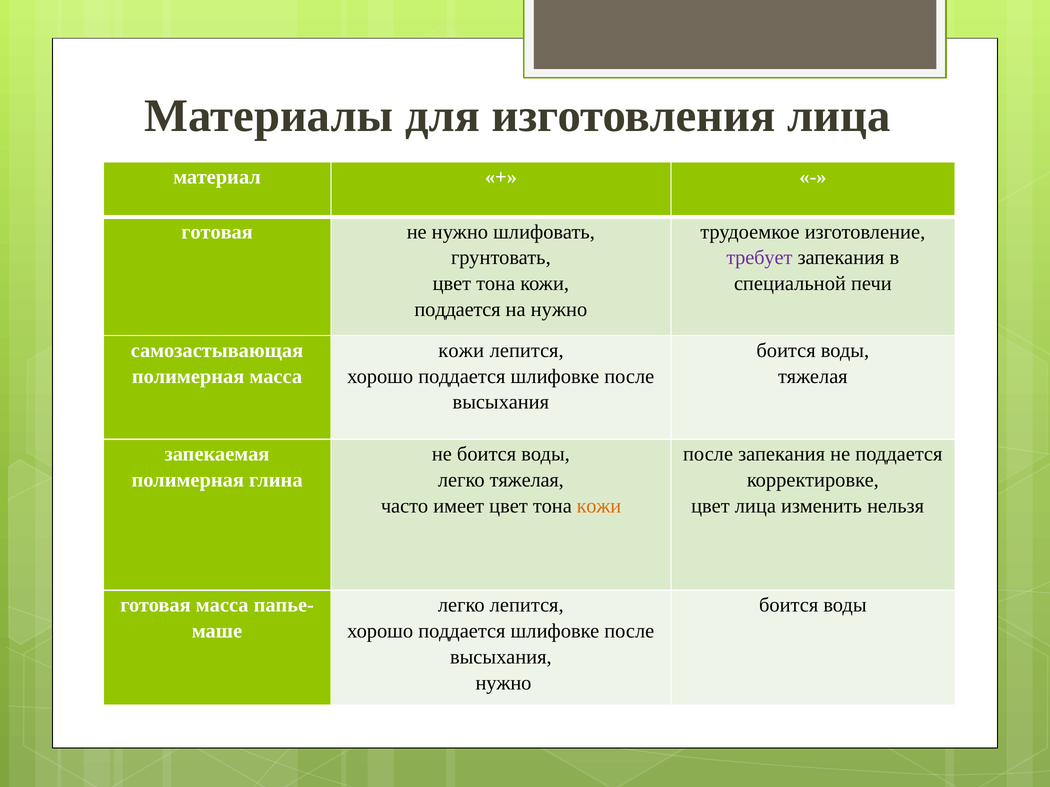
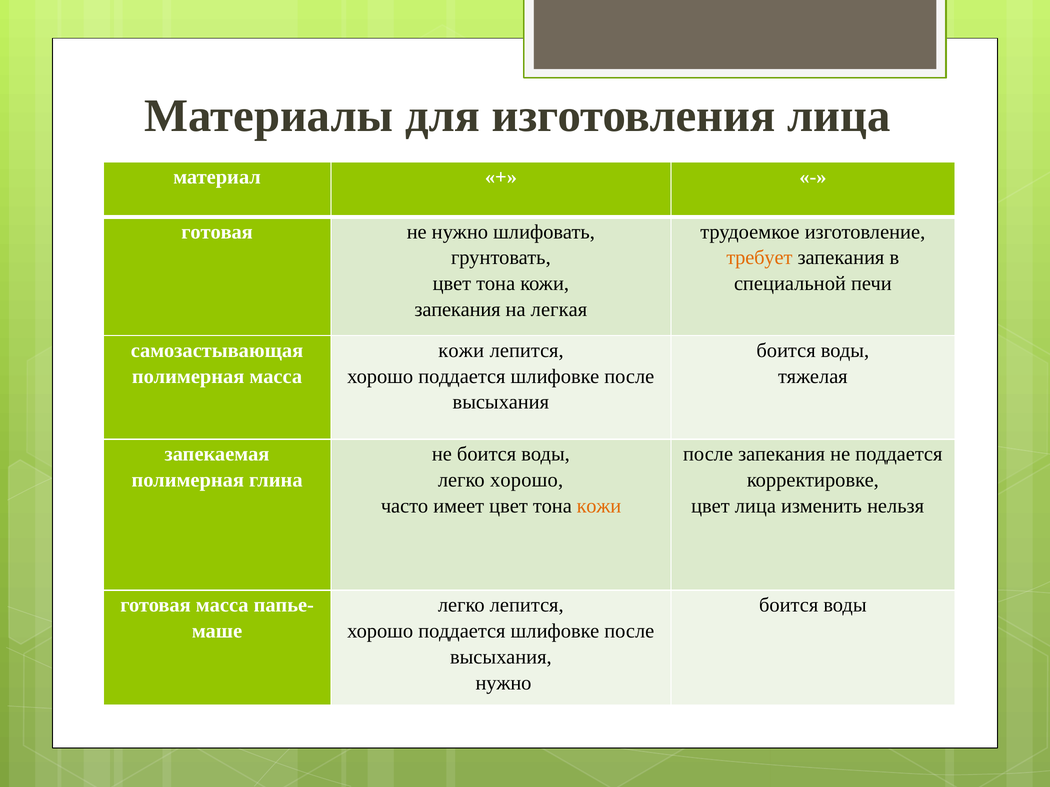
требует colour: purple -> orange (759, 258)
поддается: поддается -> запекания (458, 310)
на нужно: нужно -> легкая (559, 310)
легко тяжелая: тяжелая -> хорошо (527, 480)
